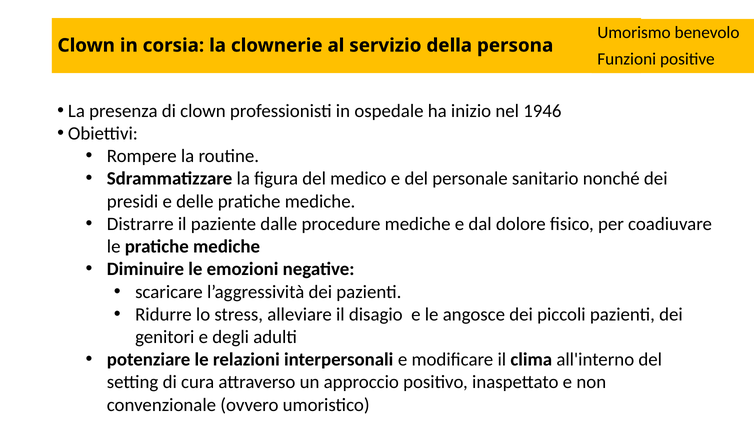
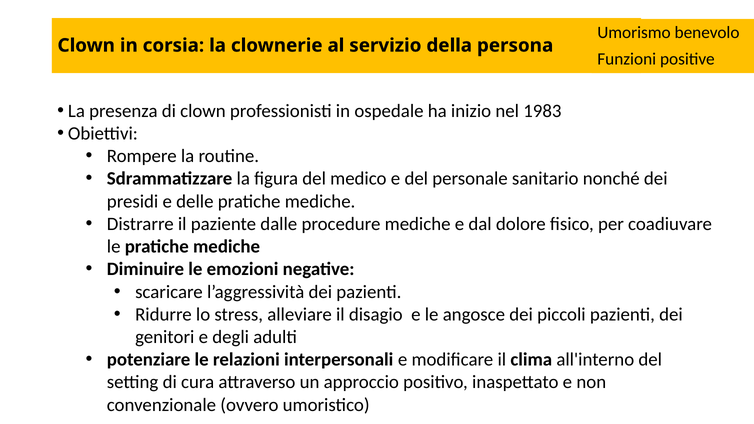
1946: 1946 -> 1983 (542, 111)
